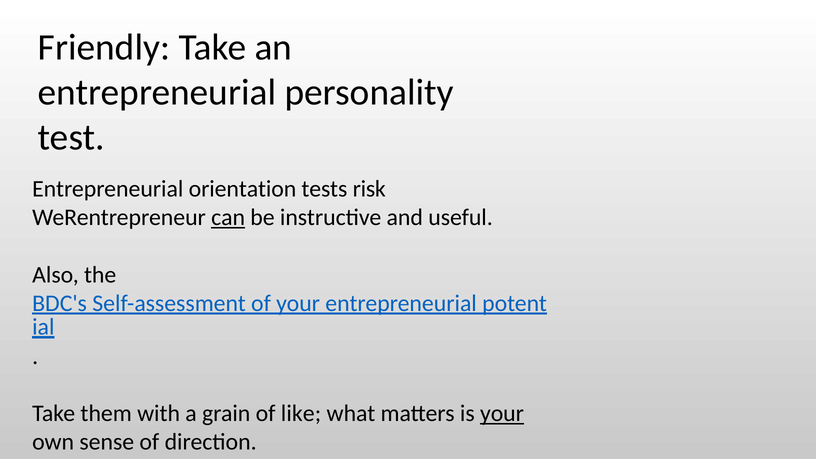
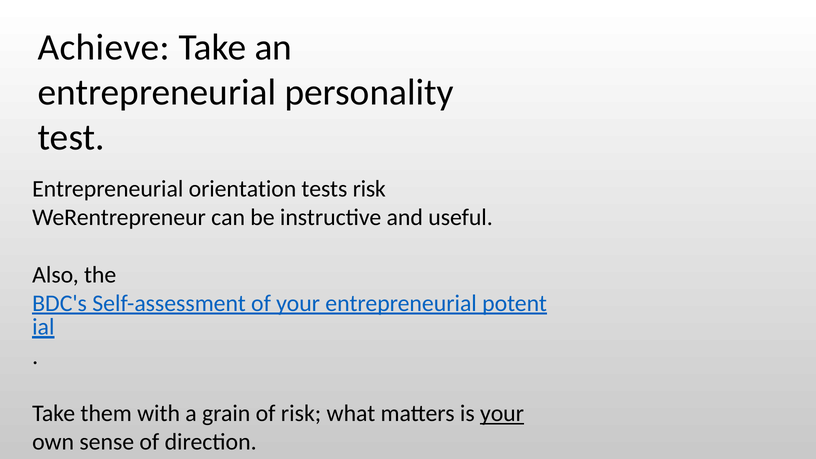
Friendly: Friendly -> Achieve (104, 47)
can underline: present -> none (228, 218)
of like: like -> risk (301, 413)
